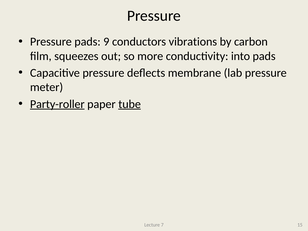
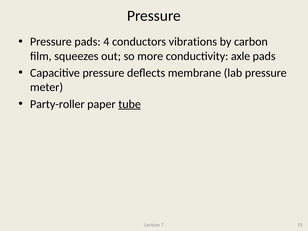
9: 9 -> 4 (106, 42)
into: into -> axle (241, 56)
Party-roller underline: present -> none (57, 104)
